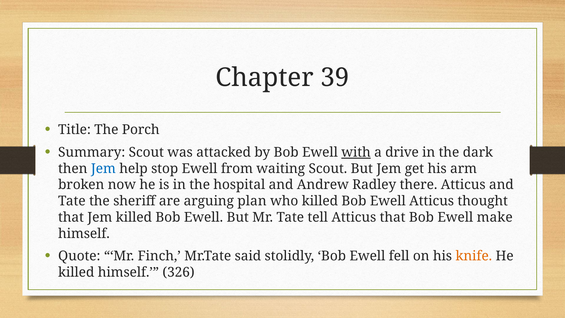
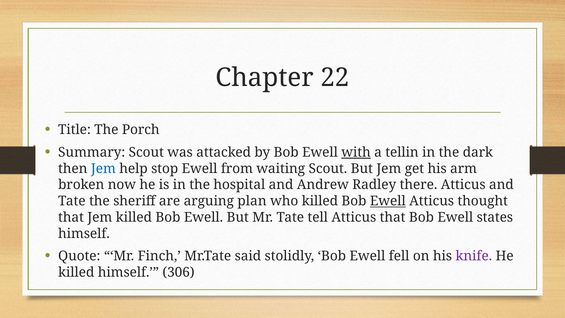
39: 39 -> 22 (335, 78)
drive: drive -> tellin (402, 152)
Ewell underline: none -> present (388, 201)
make: make -> states (495, 217)
knife colour: orange -> purple (474, 256)
326: 326 -> 306 (179, 272)
